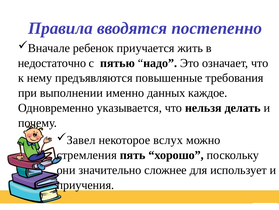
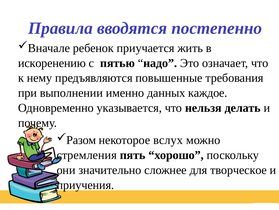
недостаточно: недостаточно -> искоренению (52, 63)
Завел: Завел -> Разом (81, 140)
использует: использует -> творческое (239, 169)
